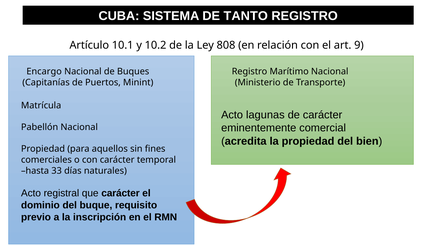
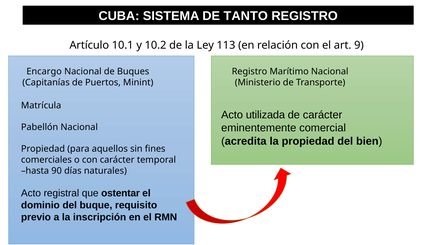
808: 808 -> 113 (226, 45)
lagunas: lagunas -> utilizada (265, 115)
33: 33 -> 90 (57, 171)
que carácter: carácter -> ostentar (121, 193)
